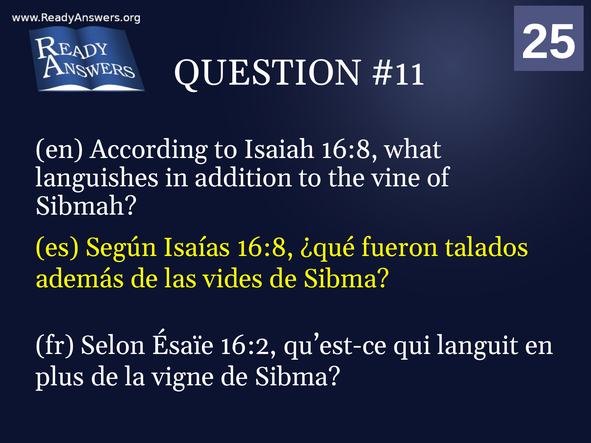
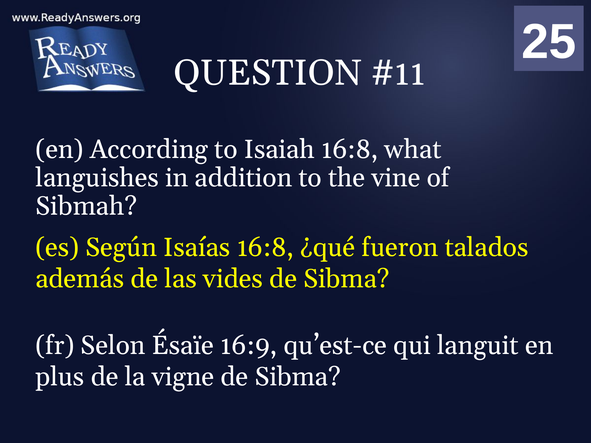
16:2: 16:2 -> 16:9 (249, 346)
